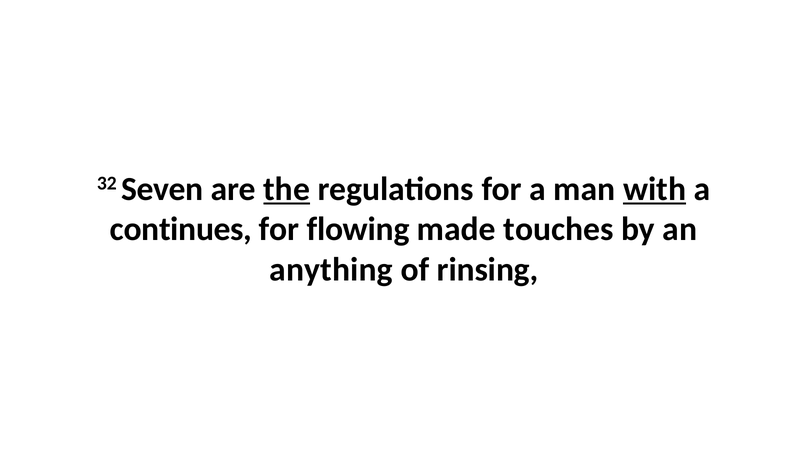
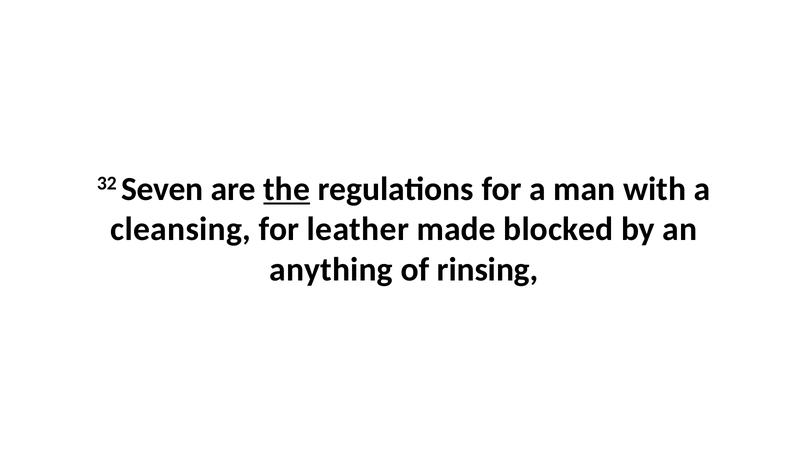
with underline: present -> none (655, 189)
continues: continues -> cleansing (181, 230)
flowing: flowing -> leather (358, 230)
touches: touches -> blocked (558, 230)
